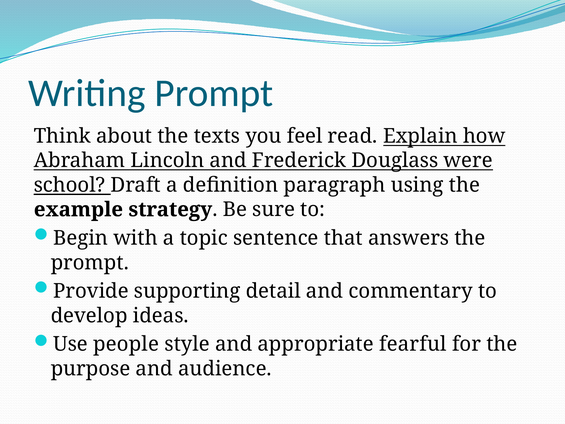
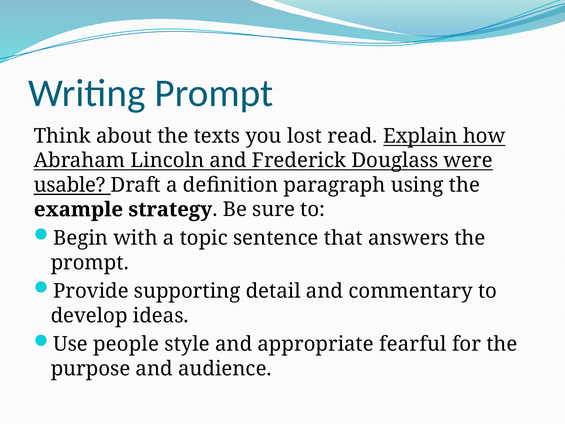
feel: feel -> lost (305, 136)
school: school -> usable (70, 185)
